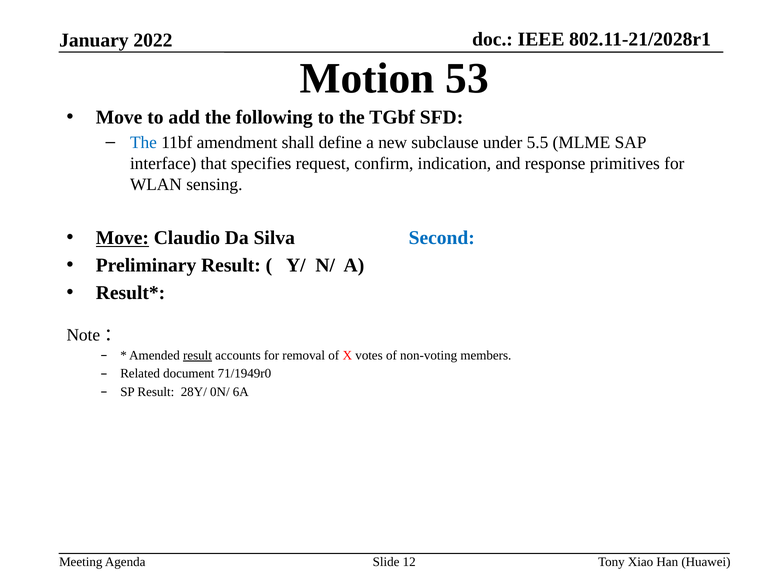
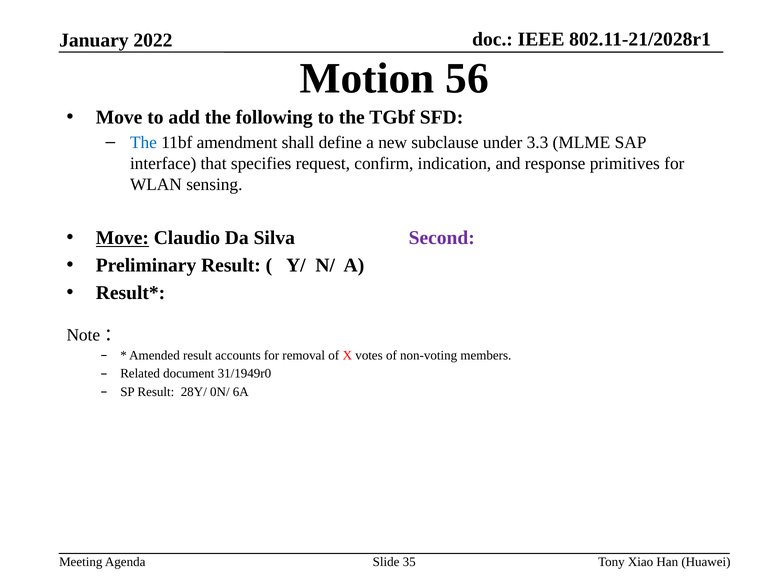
53: 53 -> 56 (467, 79)
5.5: 5.5 -> 3.3 (538, 143)
Second colour: blue -> purple (442, 238)
result underline: present -> none (198, 356)
71/1949r0: 71/1949r0 -> 31/1949r0 (244, 374)
12: 12 -> 35 (409, 562)
